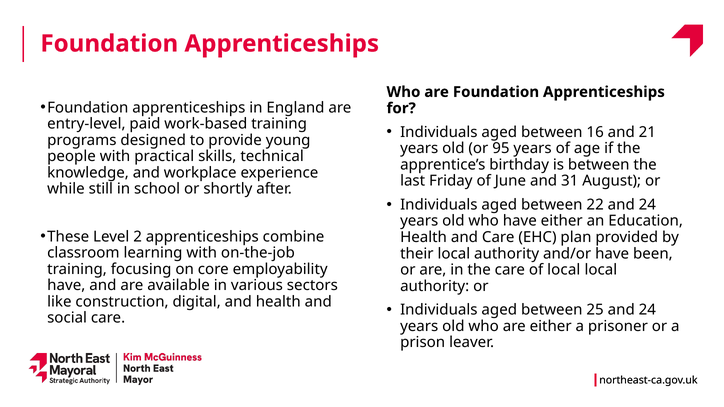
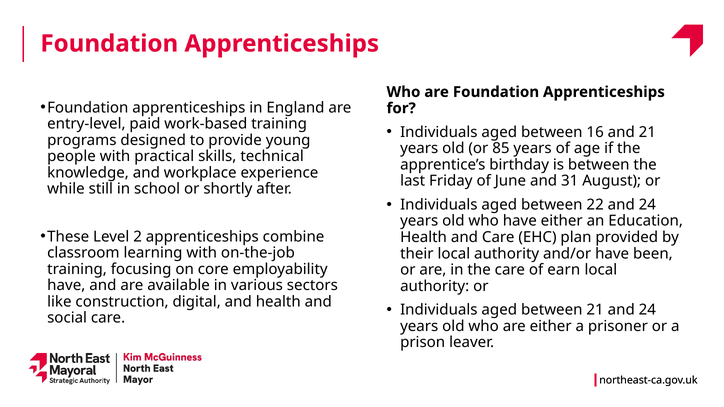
95: 95 -> 85 (501, 148)
of local: local -> earn (564, 270)
between 25: 25 -> 21 (595, 310)
